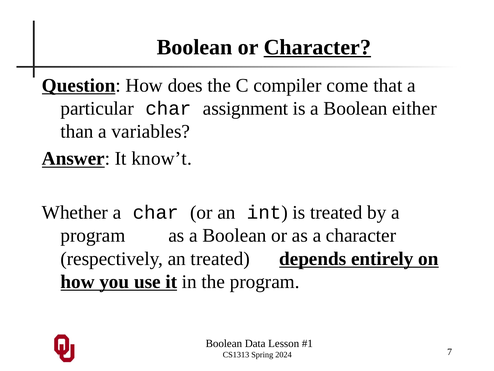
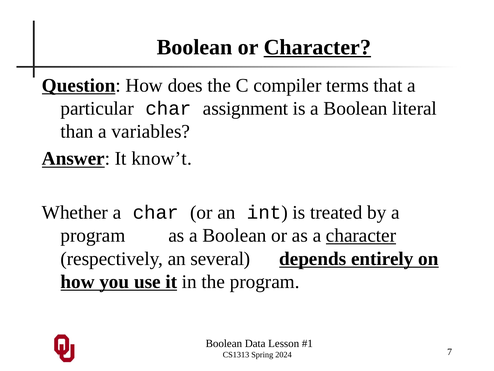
come: come -> terms (348, 85)
either: either -> literal (415, 108)
character underline: none -> present (361, 235)
an treated: treated -> several (220, 258)
